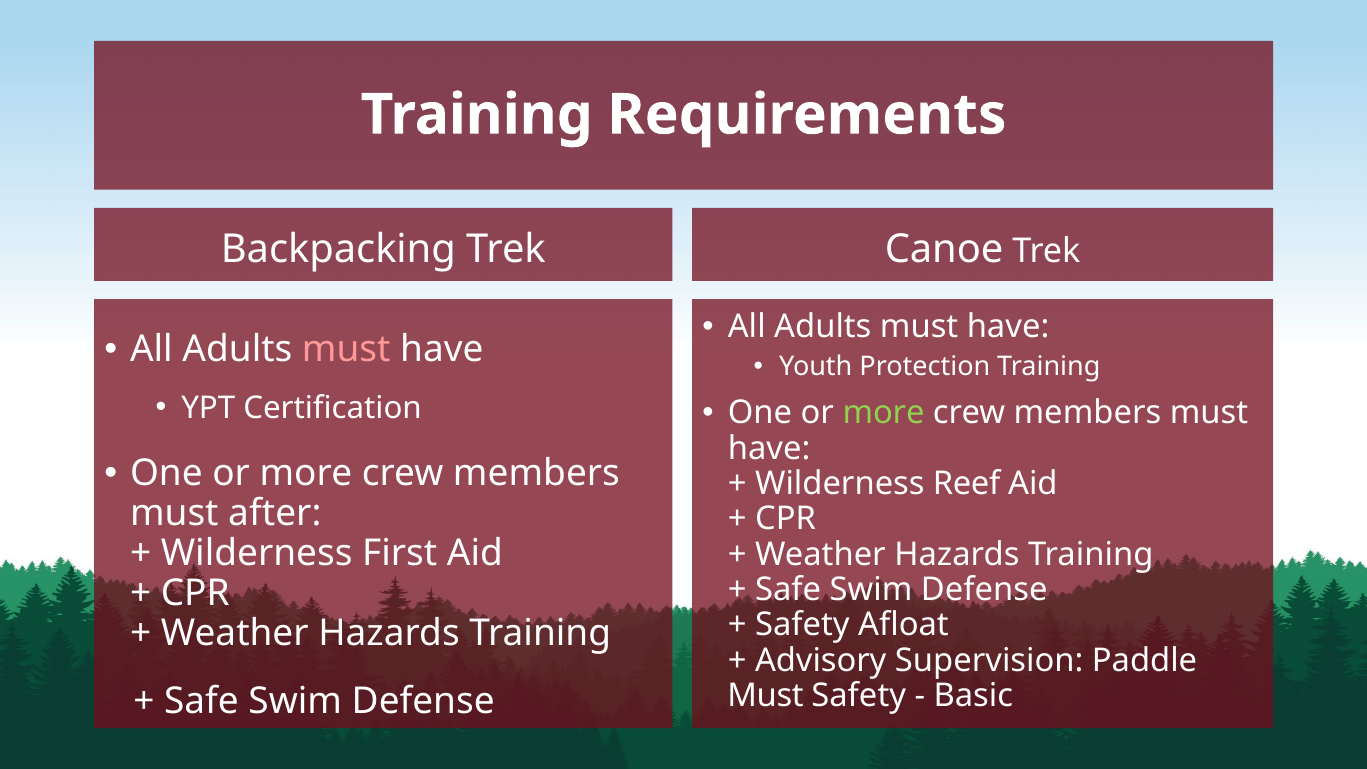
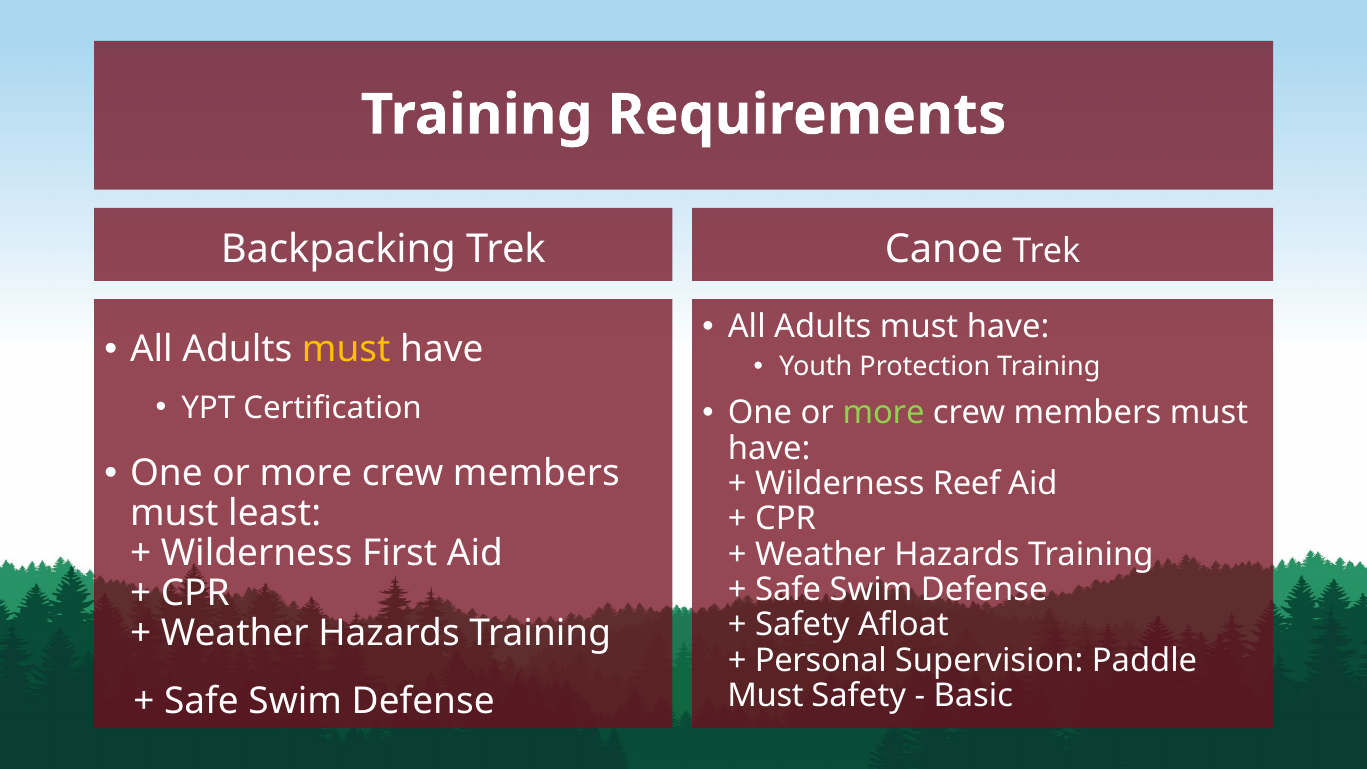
must colour: pink -> yellow (346, 350)
after: after -> least (275, 513)
Advisory: Advisory -> Personal (821, 660)
